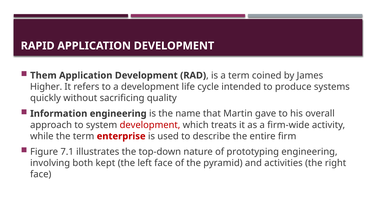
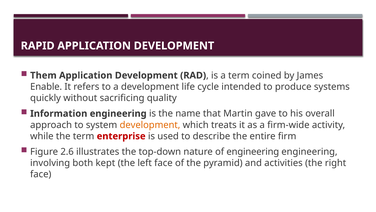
Higher: Higher -> Enable (46, 87)
development colour: red -> orange (150, 125)
7.1: 7.1 -> 2.6 (67, 151)
of prototyping: prototyping -> engineering (253, 151)
